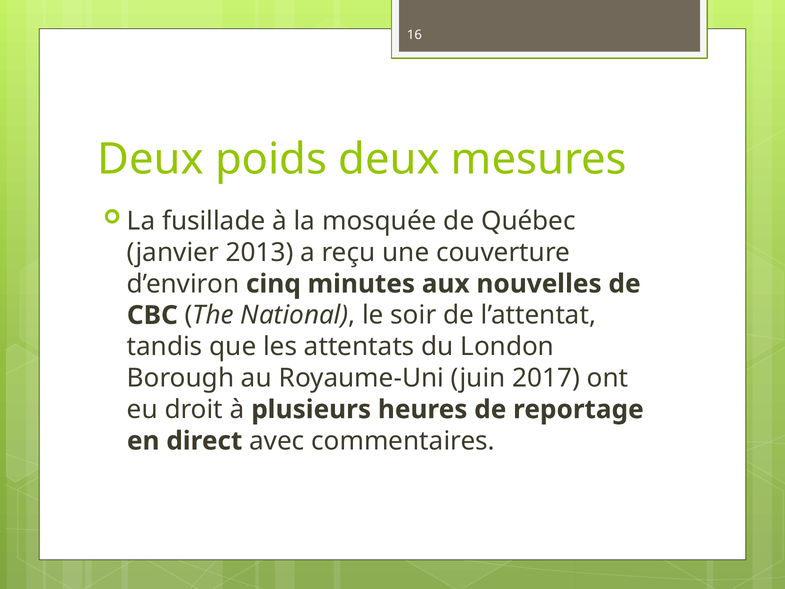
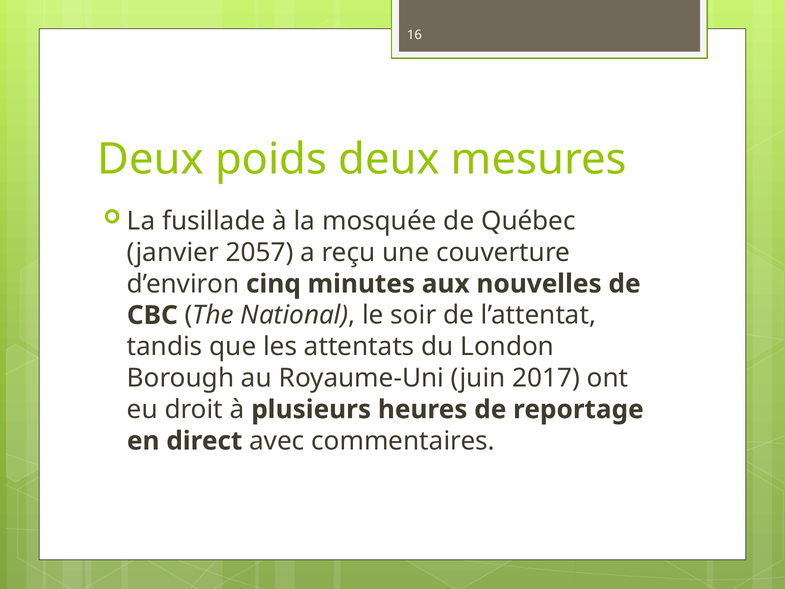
2013: 2013 -> 2057 (260, 252)
